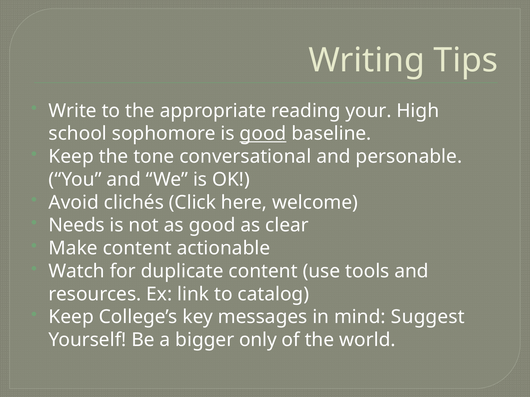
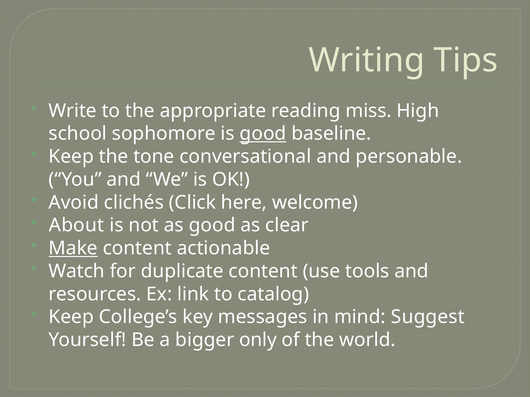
your: your -> miss (369, 111)
Needs: Needs -> About (76, 226)
Make underline: none -> present (73, 249)
